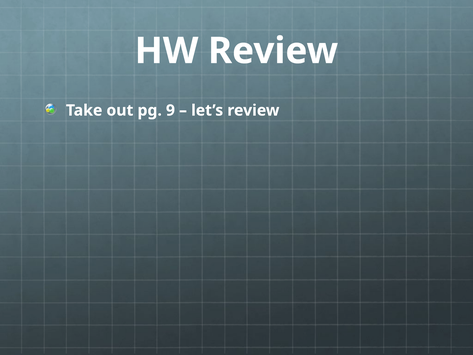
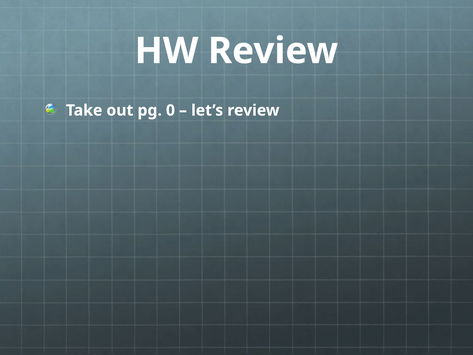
9: 9 -> 0 (170, 110)
